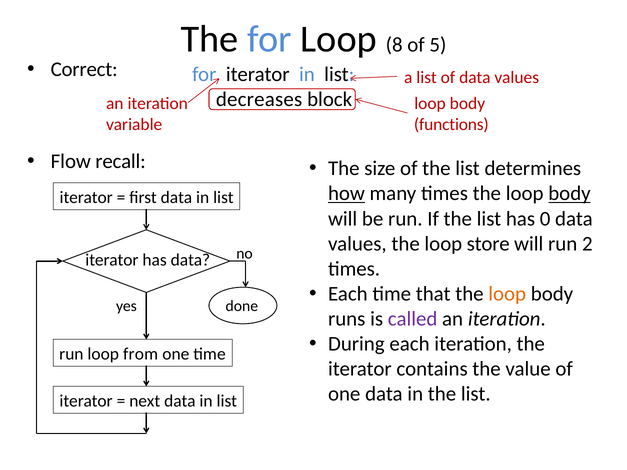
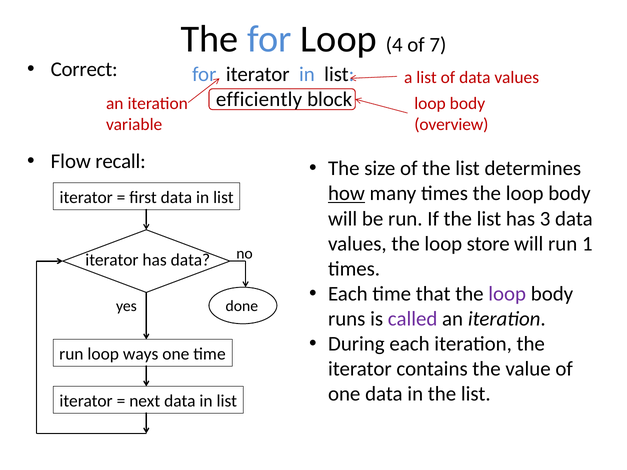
8: 8 -> 4 (394, 45)
5: 5 -> 7 (438, 45)
decreases: decreases -> efficiently (259, 100)
functions: functions -> overview (451, 124)
body underline: present -> none (569, 194)
0: 0 -> 3 (545, 219)
2: 2 -> 1 (587, 244)
loop colour: orange -> purple (507, 294)
from: from -> ways (141, 354)
